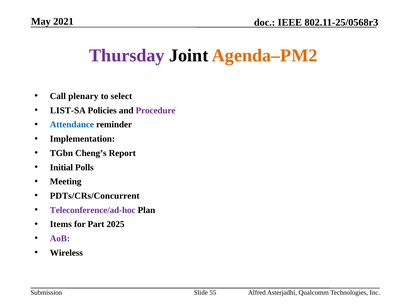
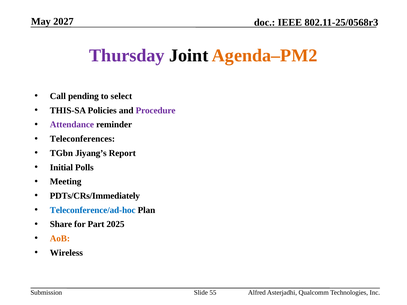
2021: 2021 -> 2027 (63, 22)
plenary: plenary -> pending (83, 96)
LIST-SA: LIST-SA -> THIS-SA (68, 111)
Attendance colour: blue -> purple (72, 125)
Implementation: Implementation -> Teleconferences (82, 139)
Cheng’s: Cheng’s -> Jiyang’s (91, 153)
PDTs/CRs/Concurrent: PDTs/CRs/Concurrent -> PDTs/CRs/Immediately (95, 196)
Teleconference/ad-hoc colour: purple -> blue (93, 210)
Items: Items -> Share (61, 224)
AoB colour: purple -> orange (60, 239)
